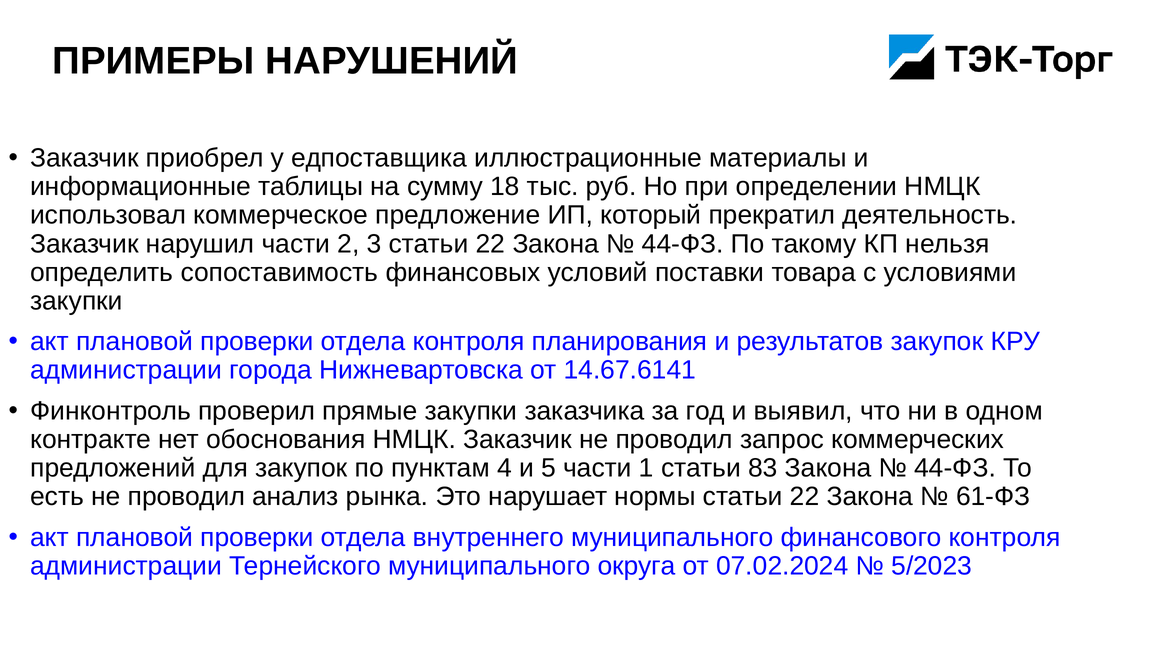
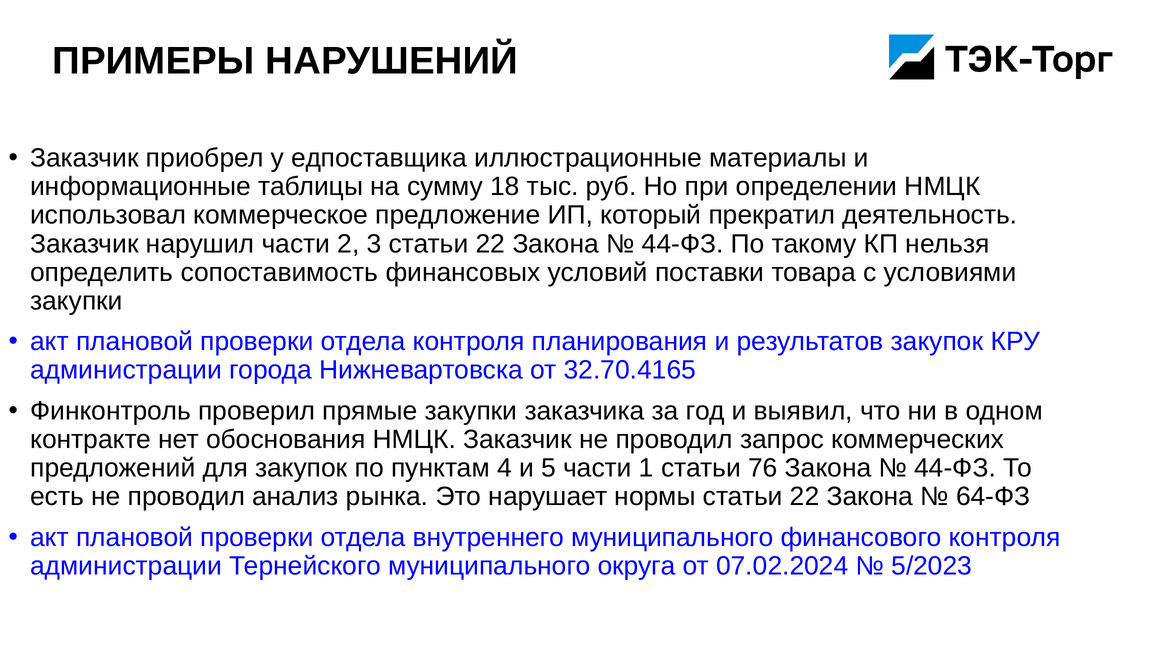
14.67.6141: 14.67.6141 -> 32.70.4165 (630, 370)
83: 83 -> 76 (763, 468)
61-ФЗ: 61-ФЗ -> 64-ФЗ (993, 497)
